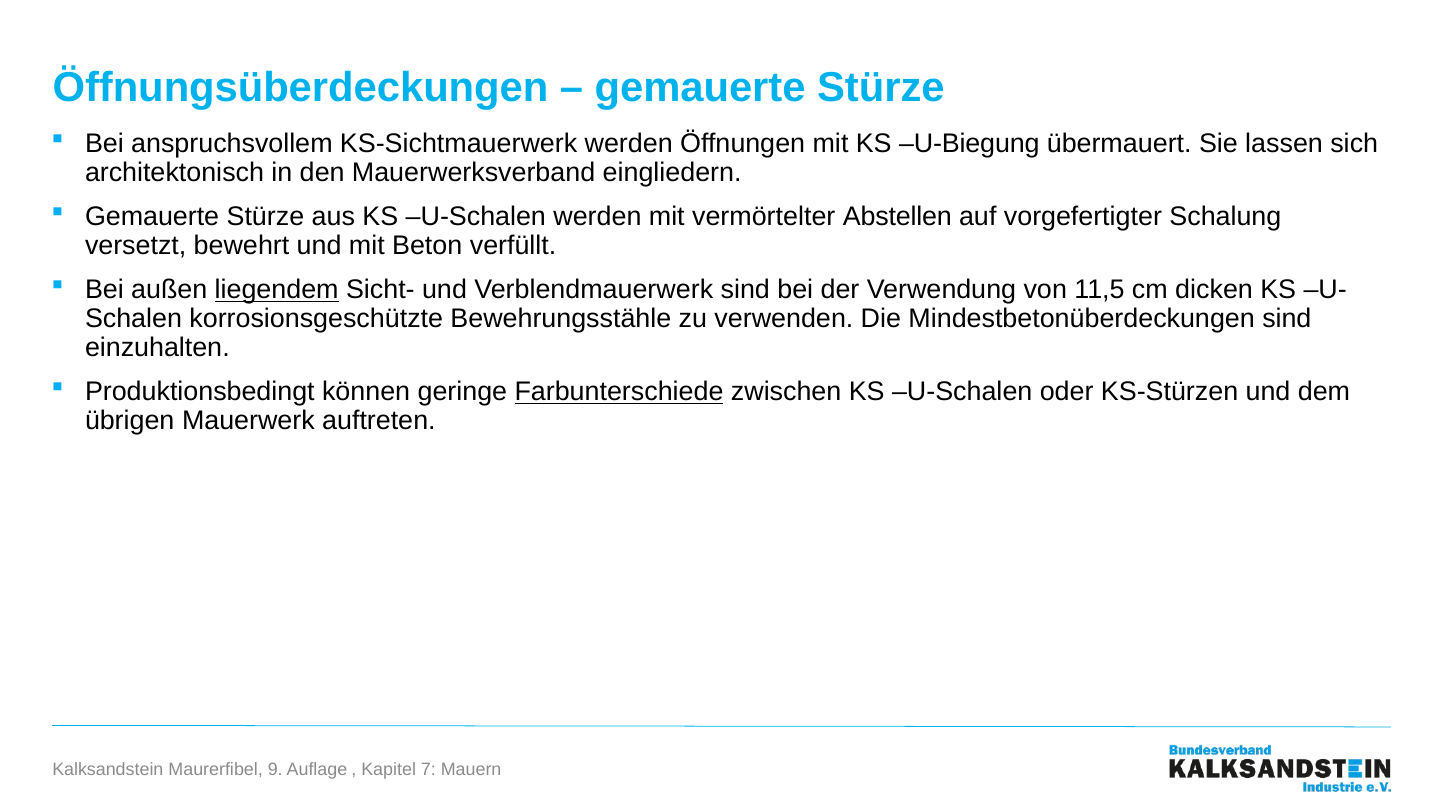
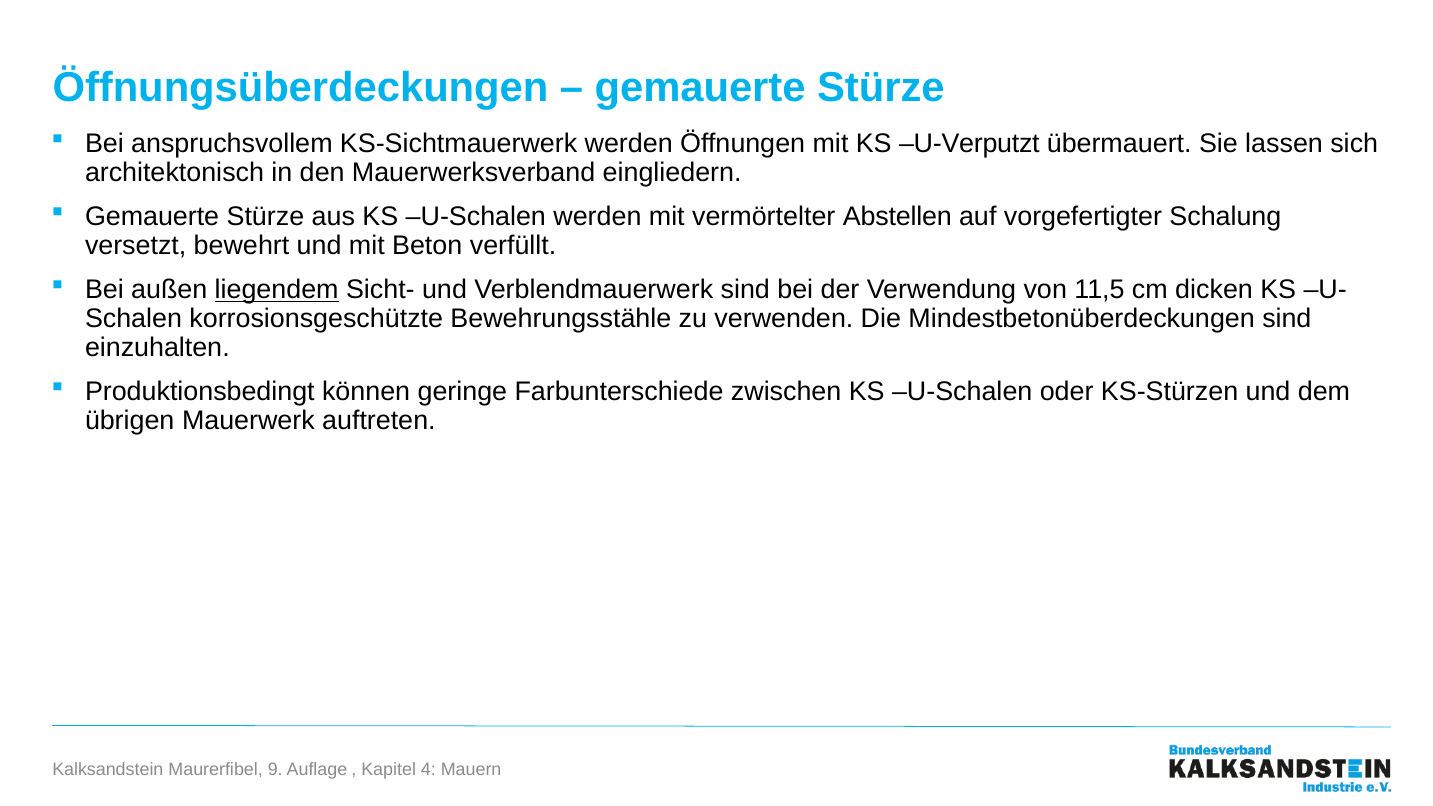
U-Biegung: U-Biegung -> U-Verputzt (969, 144)
Farbunterschiede underline: present -> none (619, 392)
7: 7 -> 4 (428, 770)
